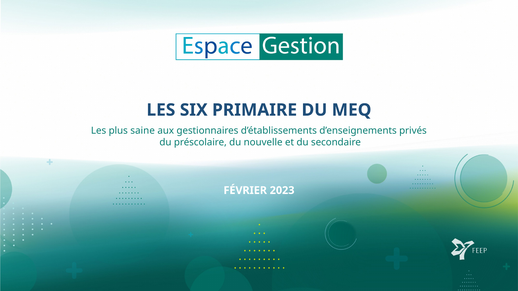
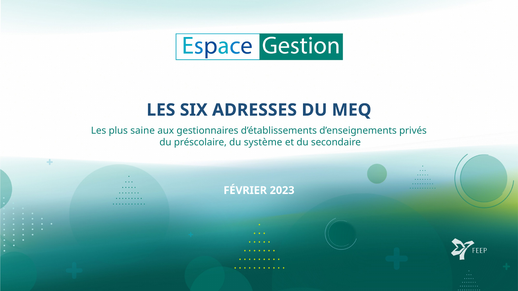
PRIMAIRE: PRIMAIRE -> ADRESSES (254, 110)
nouvelle: nouvelle -> système (263, 142)
